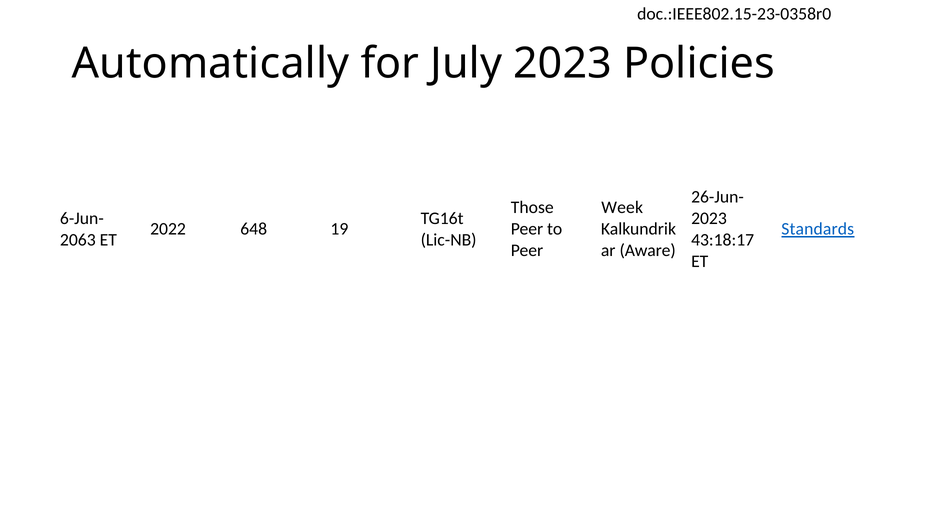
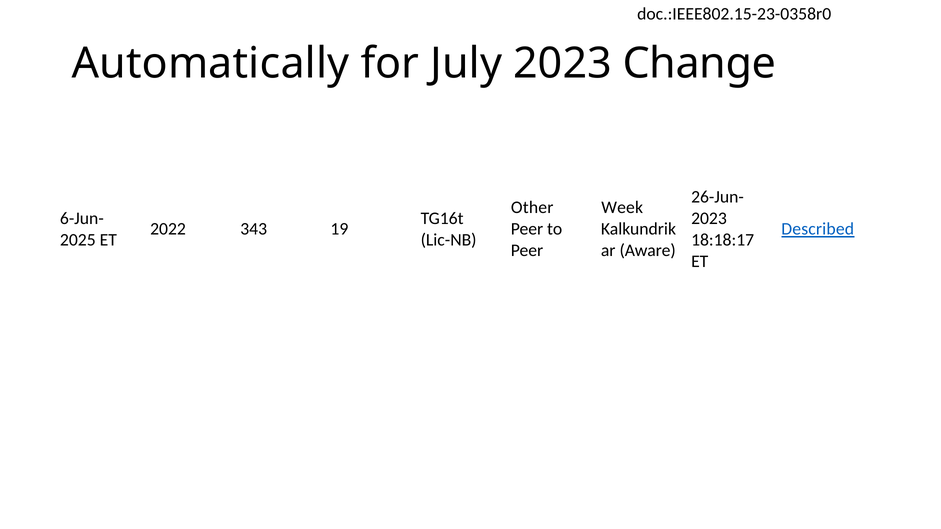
Policies: Policies -> Change (699, 64)
Those: Those -> Other (532, 208)
648: 648 -> 343 (254, 229)
Standards: Standards -> Described (818, 229)
2063: 2063 -> 2025 (78, 240)
43:18:17: 43:18:17 -> 18:18:17 (723, 240)
